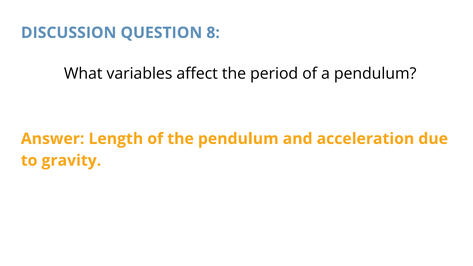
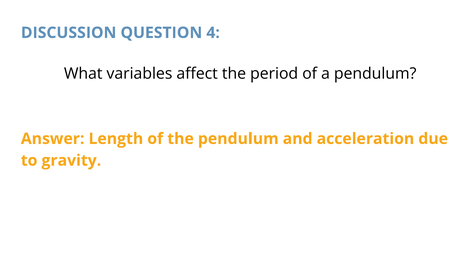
8: 8 -> 4 (213, 33)
